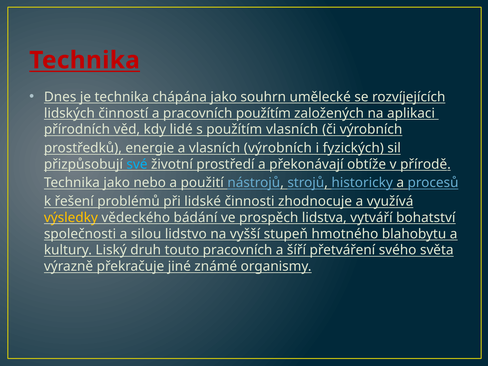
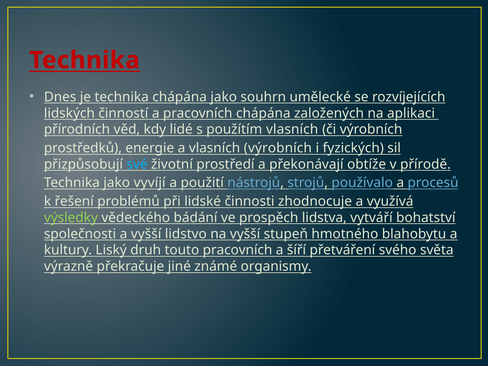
pracovních použítím: použítím -> chápána (263, 113)
nebo: nebo -> vyvíjí (150, 183)
historicky: historicky -> používalo (362, 183)
výsledky colour: yellow -> light green (71, 218)
a silou: silou -> vyšší (146, 234)
